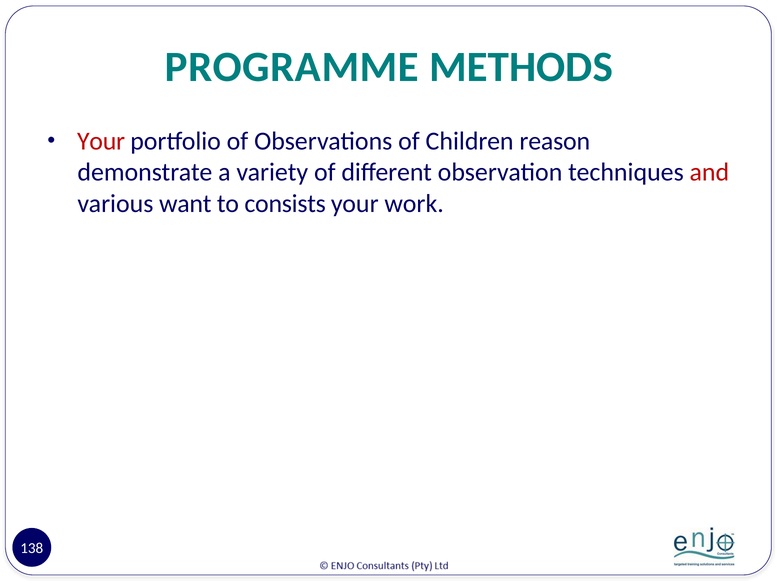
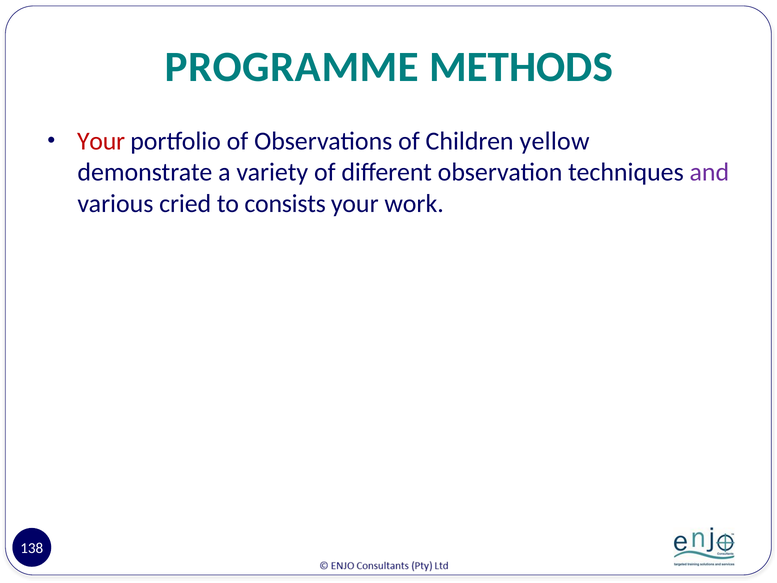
reason: reason -> yellow (555, 141)
and colour: red -> purple (709, 172)
want: want -> cried (185, 203)
